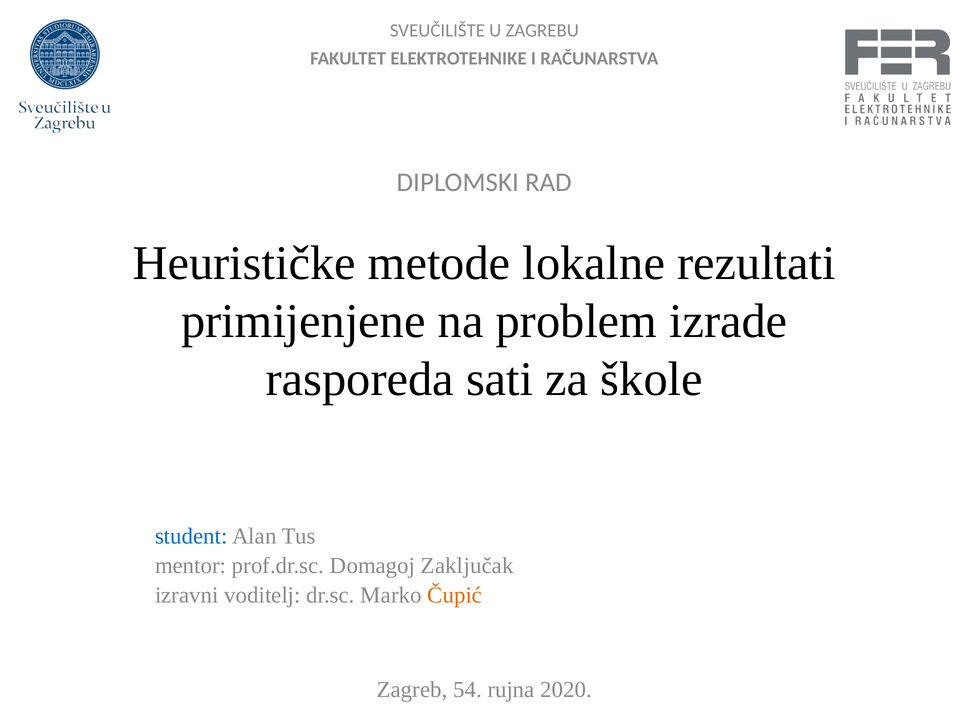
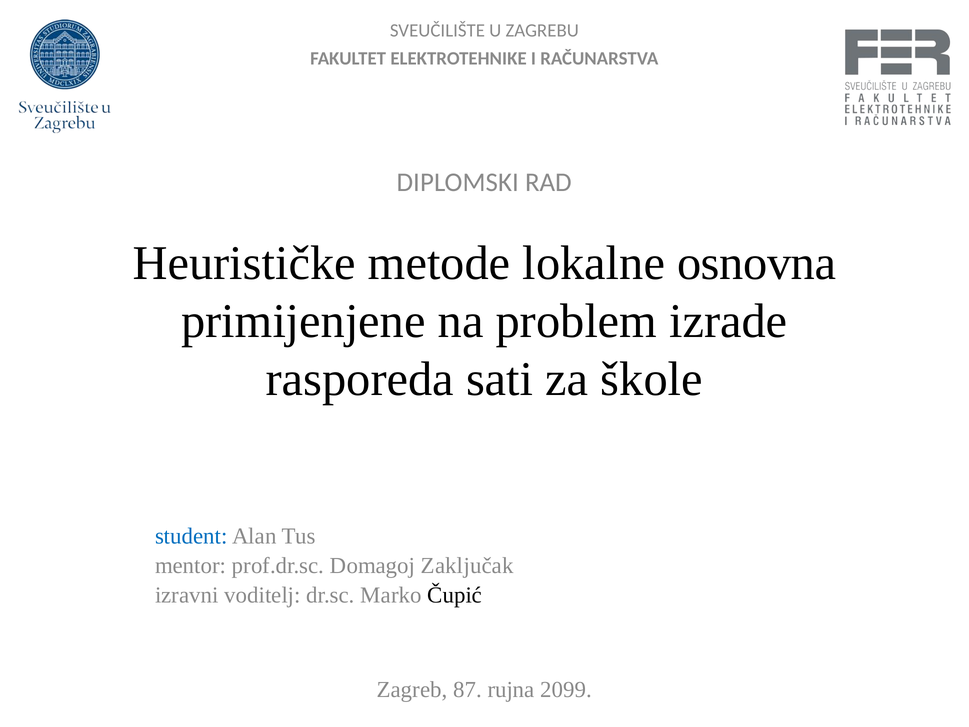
rezultati: rezultati -> osnovna (757, 263)
Čupić colour: orange -> black (455, 595)
54: 54 -> 87 (468, 689)
2020: 2020 -> 2099 (566, 689)
